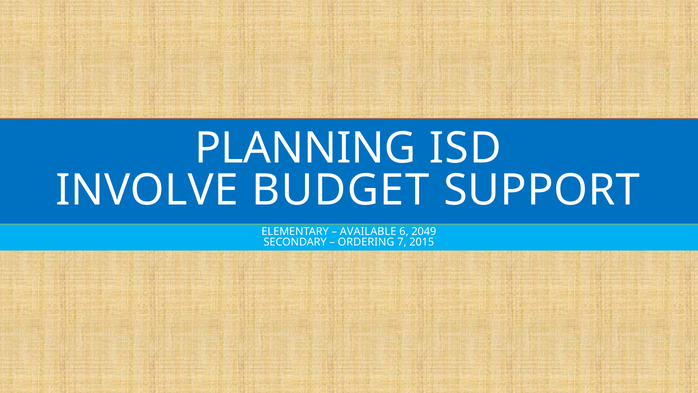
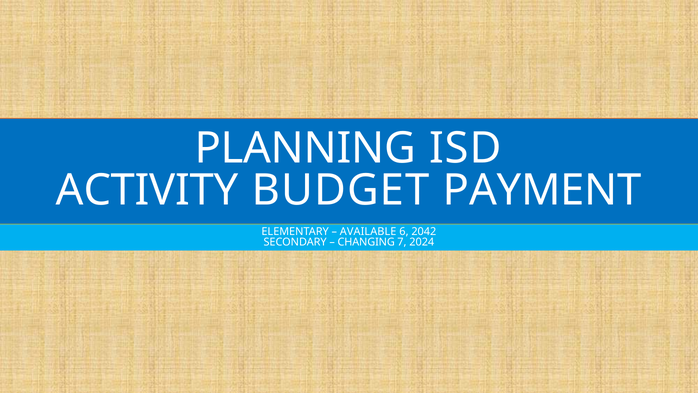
INVOLVE: INVOLVE -> ACTIVITY (147, 190)
SUPPORT: SUPPORT -> PAYMENT (542, 190)
2049: 2049 -> 2042 (424, 232)
ORDERING: ORDERING -> CHANGING (366, 242)
2015: 2015 -> 2024 (422, 242)
